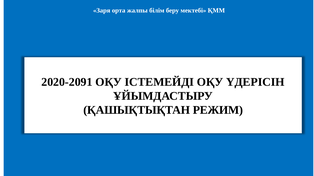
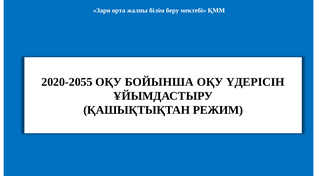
2020-2091: 2020-2091 -> 2020-2055 (67, 82)
ІСТЕМЕЙДІ: ІСТЕМЕЙДІ -> БОЙЫНША (159, 82)
